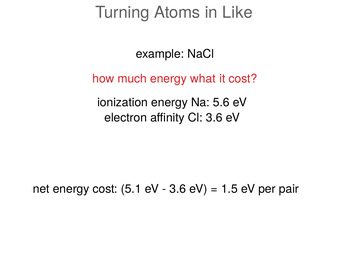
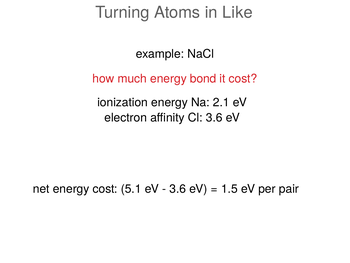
what: what -> bond (203, 78)
5.6: 5.6 -> 2.1 (221, 102)
